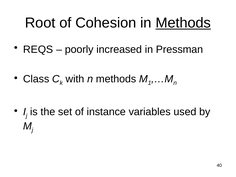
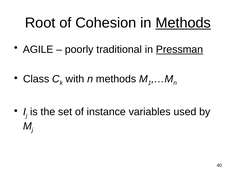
REQS: REQS -> AGILE (38, 50)
increased: increased -> traditional (119, 50)
Pressman underline: none -> present (180, 50)
